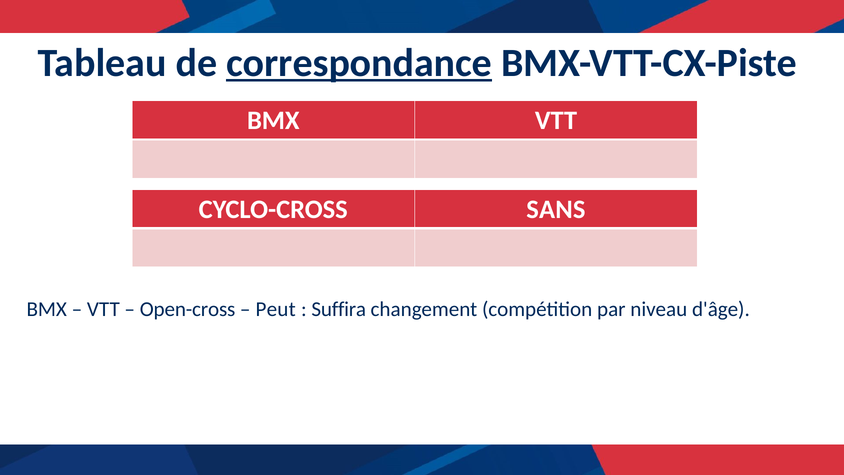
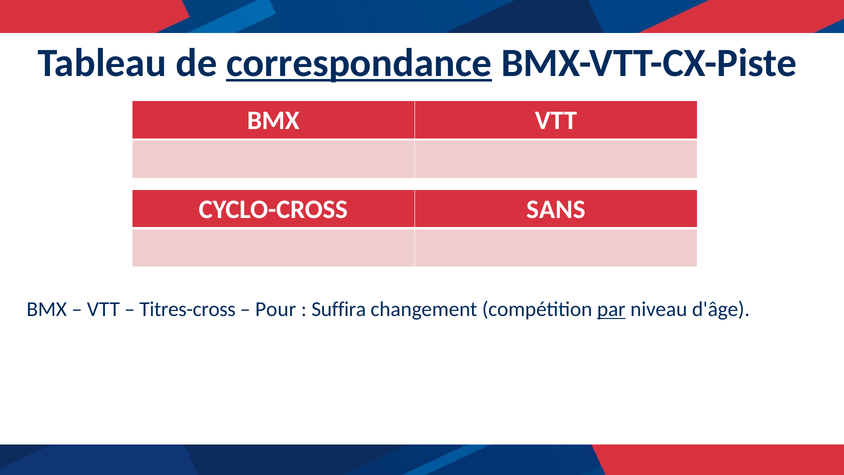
Open-cross: Open-cross -> Titres-cross (188, 309)
Peut: Peut -> Pour (276, 309)
par underline: none -> present (611, 309)
